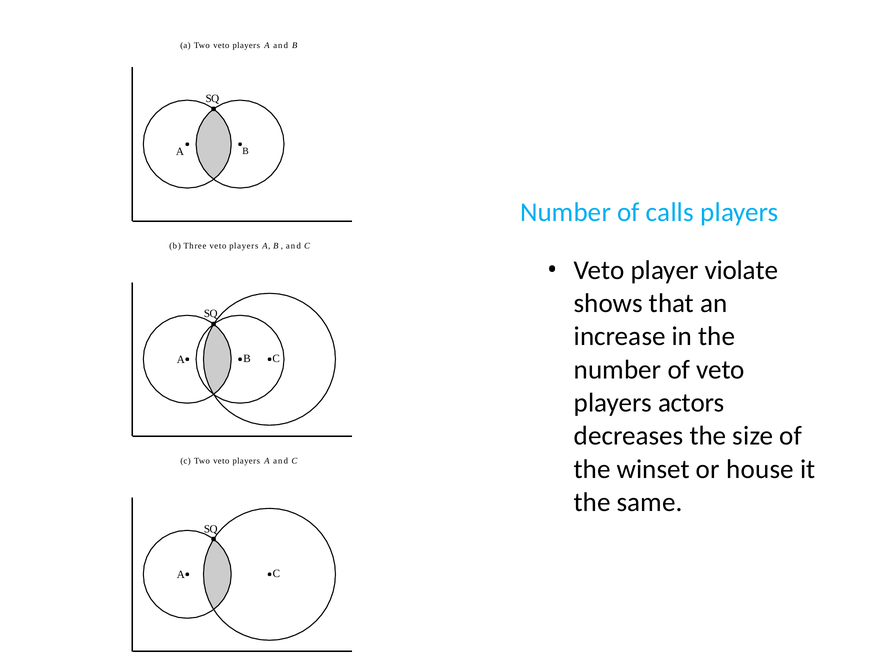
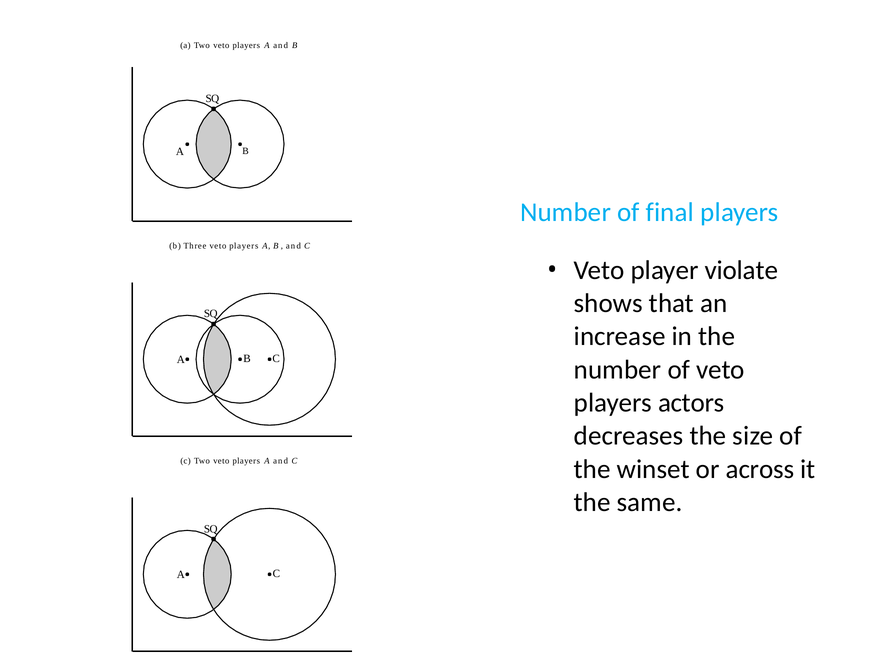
calls: calls -> final (670, 212)
house: house -> across (760, 469)
